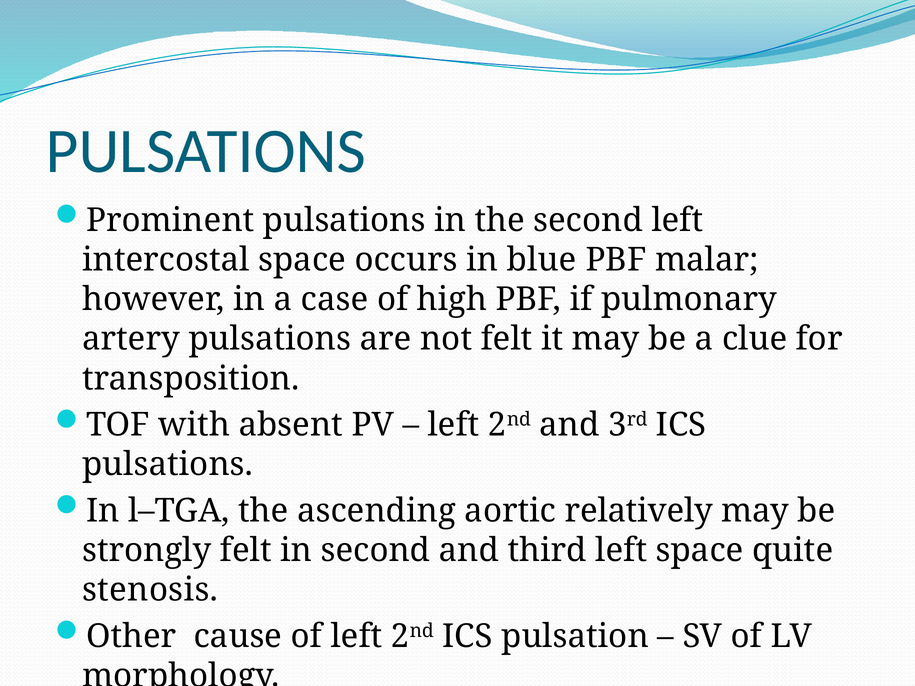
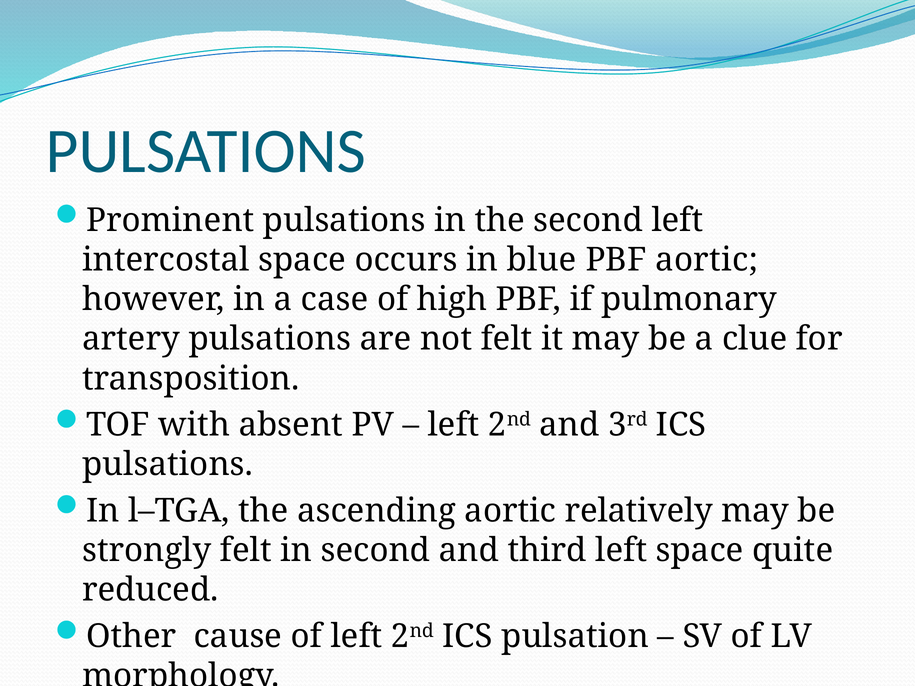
PBF malar: malar -> aortic (707, 260)
stenosis: stenosis -> reduced (150, 590)
